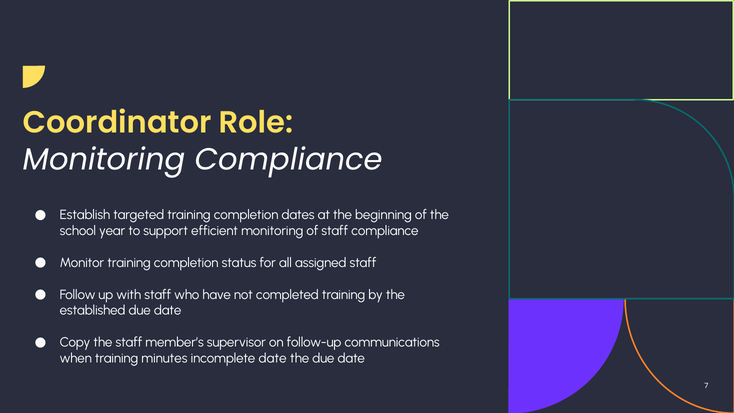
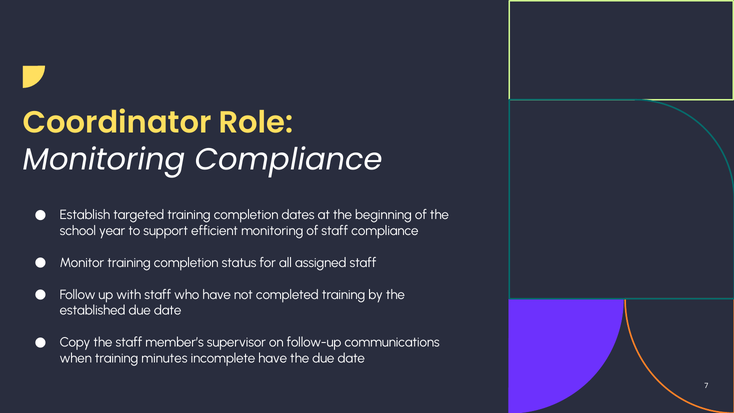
incomplete date: date -> have (273, 358)
